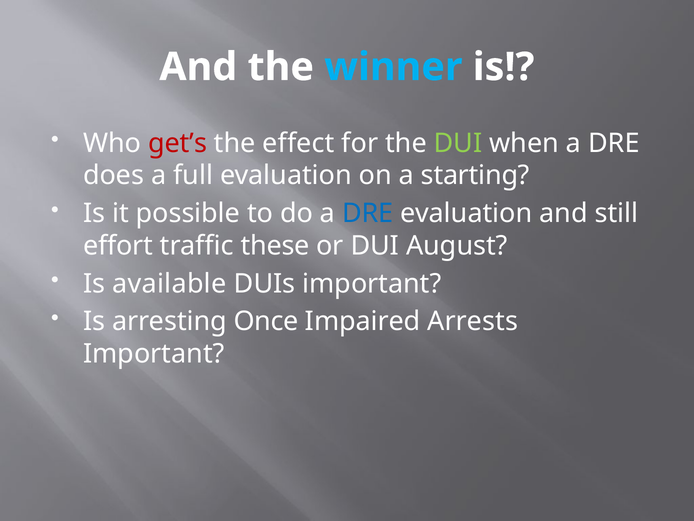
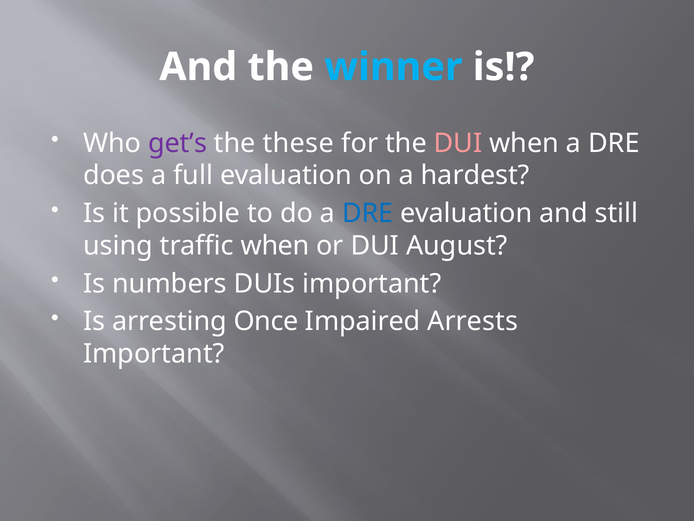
get’s colour: red -> purple (178, 143)
effect: effect -> these (298, 143)
DUI colour: light green -> pink (458, 143)
starting: starting -> hardest (475, 175)
effort: effort -> using (118, 246)
traffic these: these -> when (275, 246)
available: available -> numbers (170, 283)
